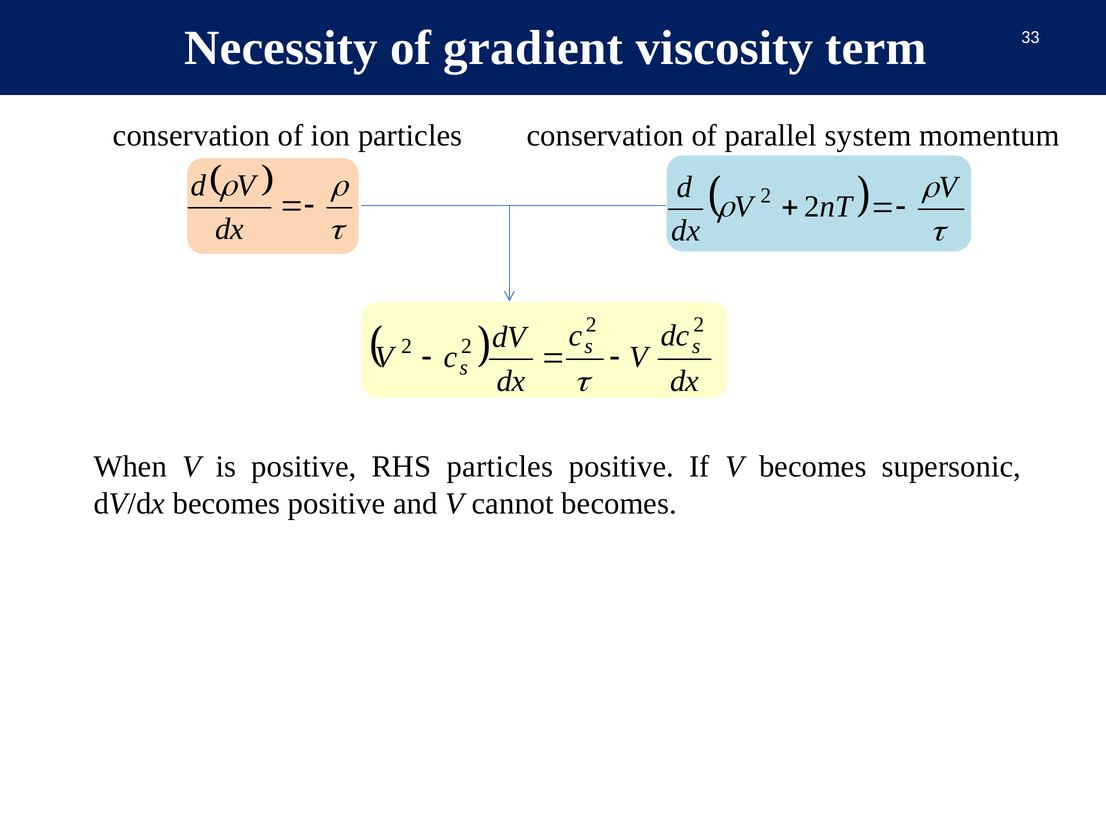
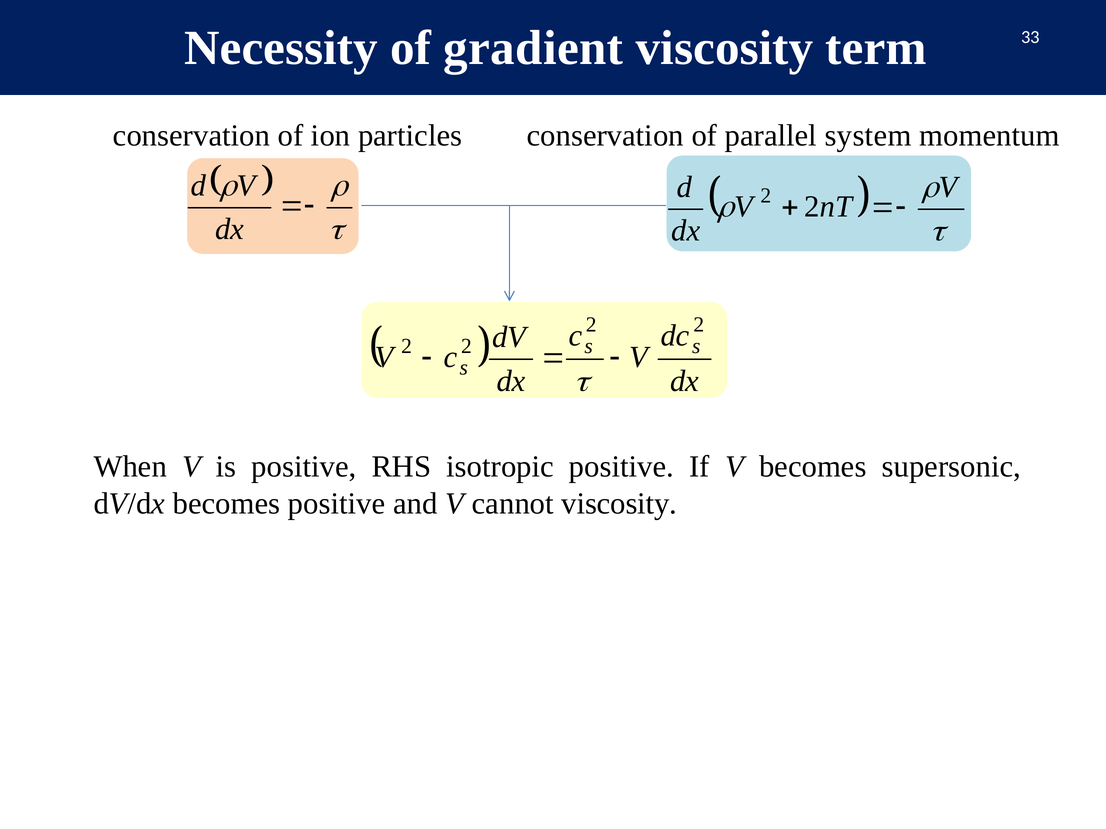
RHS particles: particles -> isotropic (500, 467)
cannot becomes: becomes -> viscosity (619, 504)
